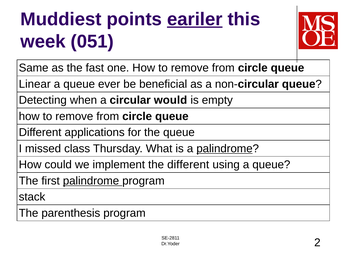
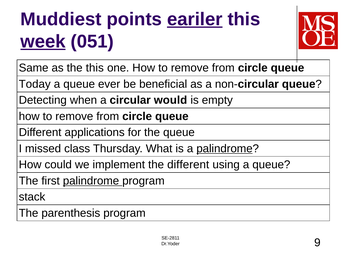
week underline: none -> present (43, 41)
the fast: fast -> this (95, 68)
Linear: Linear -> Today (35, 84)
2: 2 -> 9 (317, 242)
